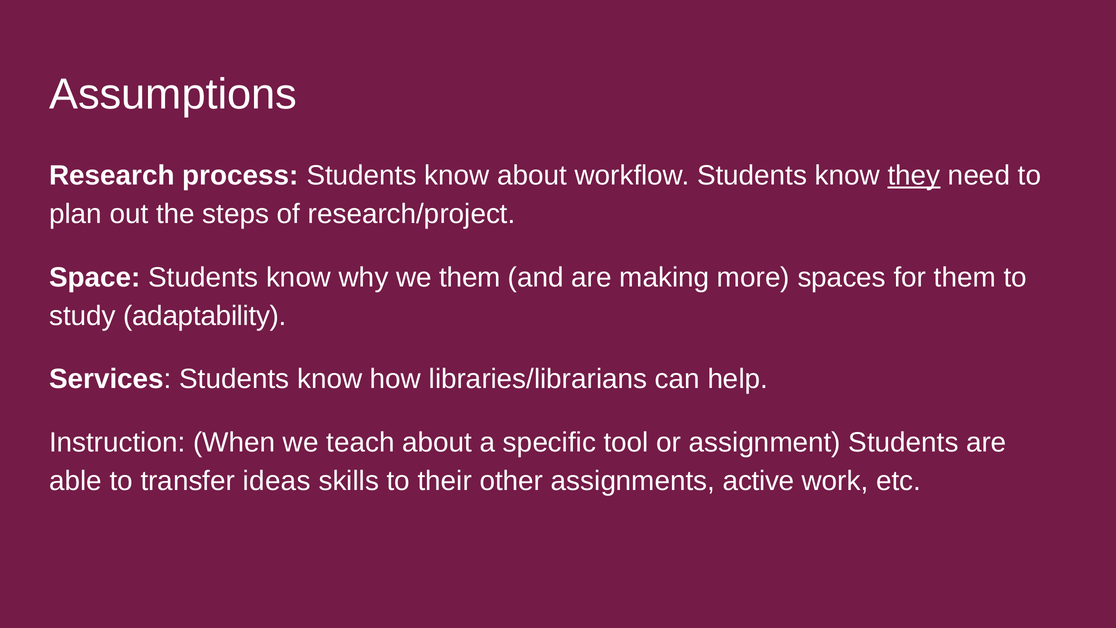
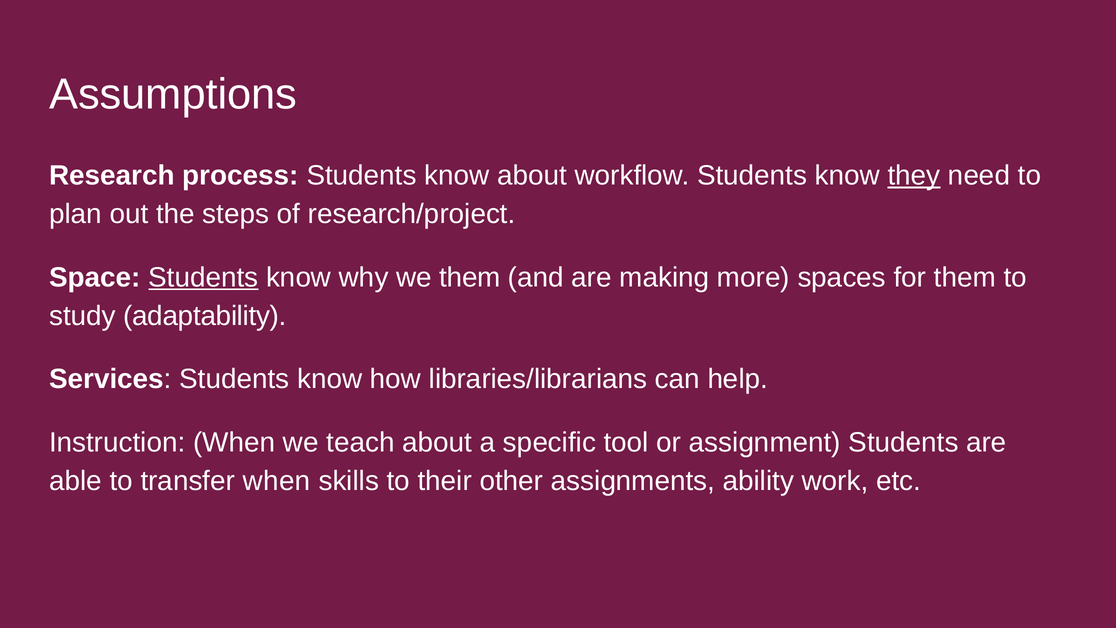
Students underline: none -> present (203, 277)
transfer ideas: ideas -> when (277, 481)
active: active -> ability (758, 481)
